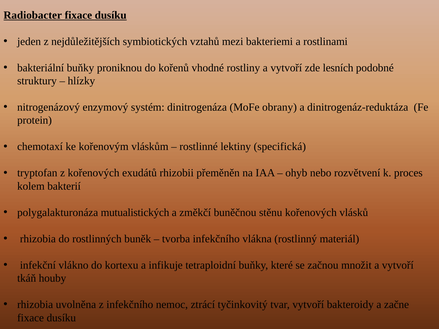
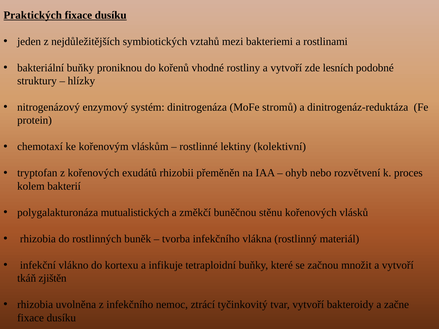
Radiobacter: Radiobacter -> Praktických (33, 15)
obrany: obrany -> stromů (280, 107)
specifická: specifická -> kolektivní (280, 147)
houby: houby -> zjištěn (53, 278)
